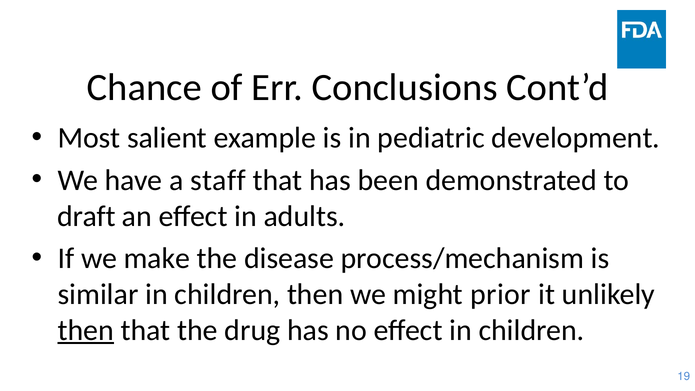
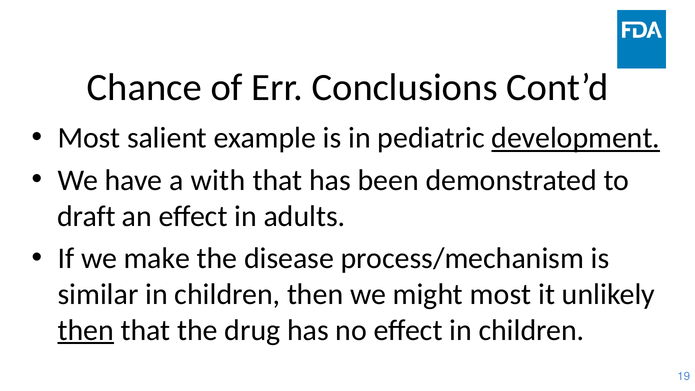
development underline: none -> present (576, 138)
staff: staff -> with (218, 180)
might prior: prior -> most (501, 294)
